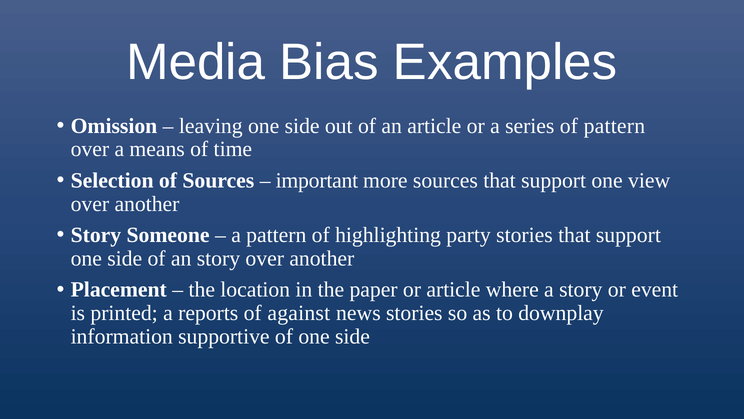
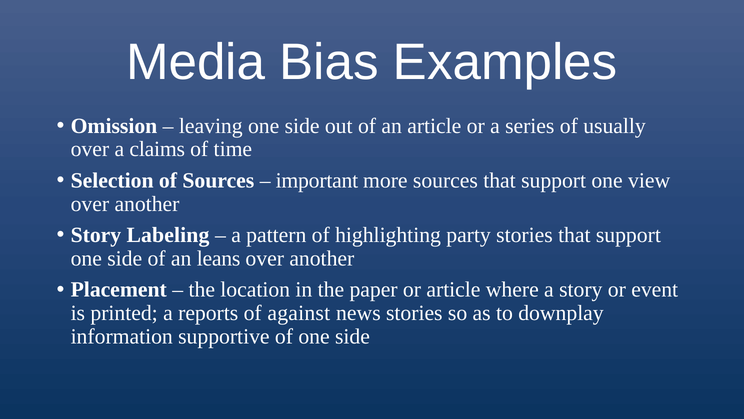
of pattern: pattern -> usually (615, 126)
means: means -> claims (157, 149)
Someone: Someone -> Labeling (168, 235)
an story: story -> leans (219, 258)
